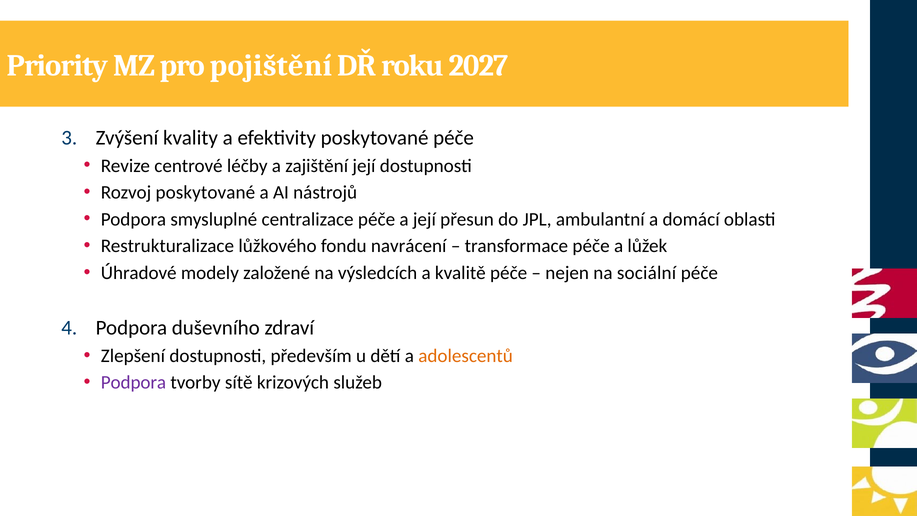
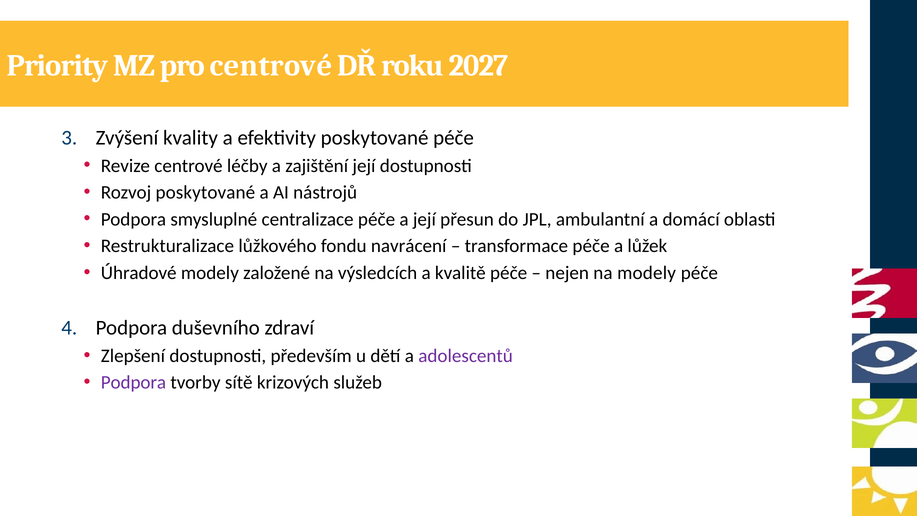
pro pojištění: pojištění -> centrové (271, 66)
na sociální: sociální -> modely (647, 273)
adolescentů colour: orange -> purple (466, 356)
